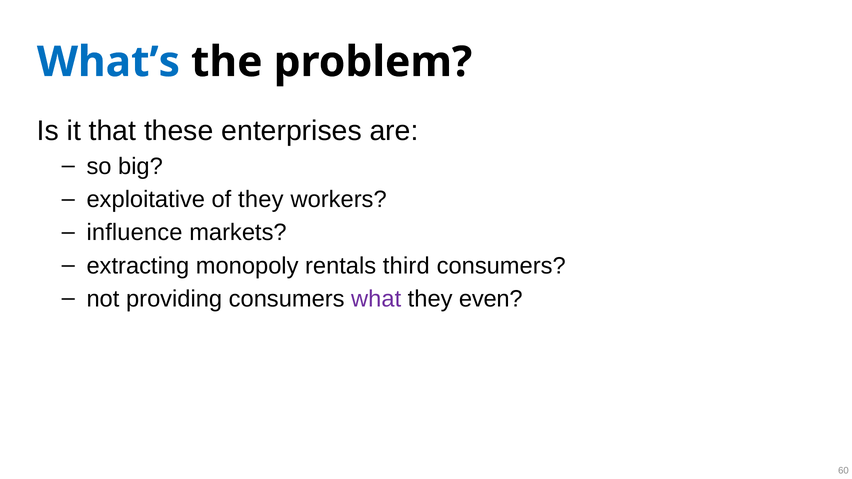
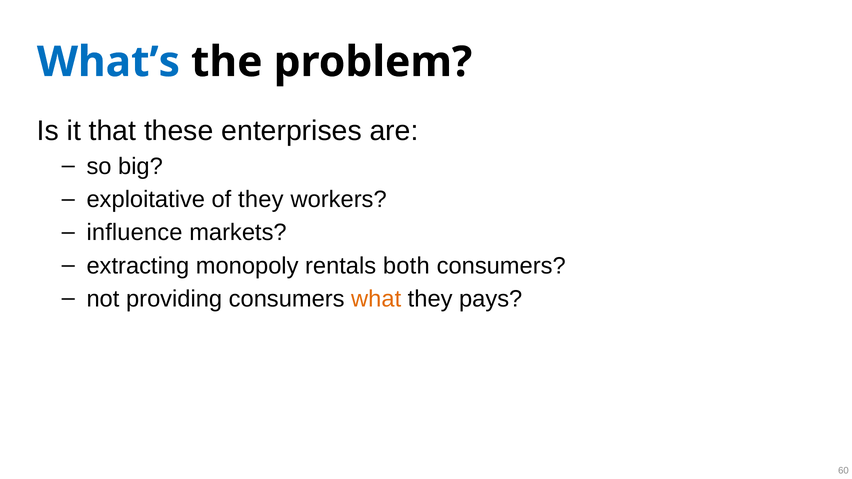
third: third -> both (406, 266)
what colour: purple -> orange (376, 299)
even: even -> pays (491, 299)
